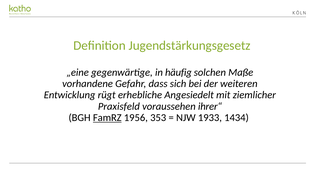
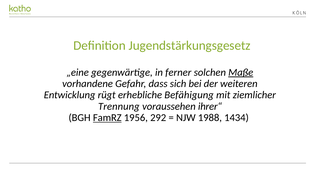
häufig: häufig -> ferner (178, 72)
Maße underline: none -> present (241, 72)
Angesiedelt: Angesiedelt -> Befähigung (189, 95)
Praxisfeld: Praxisfeld -> Trennung (119, 106)
353: 353 -> 292 (158, 118)
1933: 1933 -> 1988 (210, 118)
